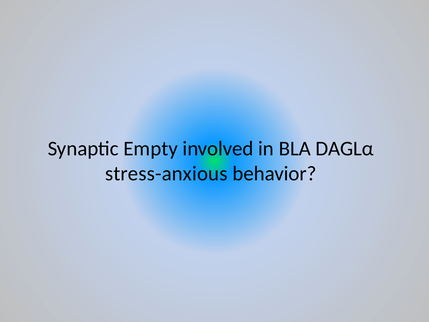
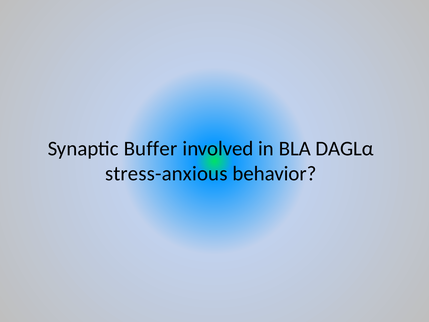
Empty: Empty -> Buffer (151, 148)
